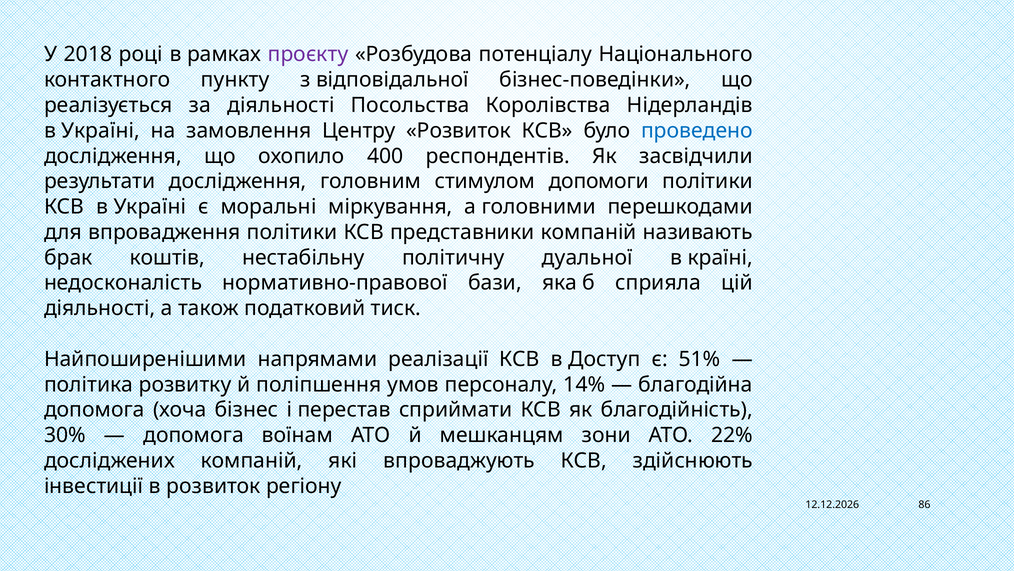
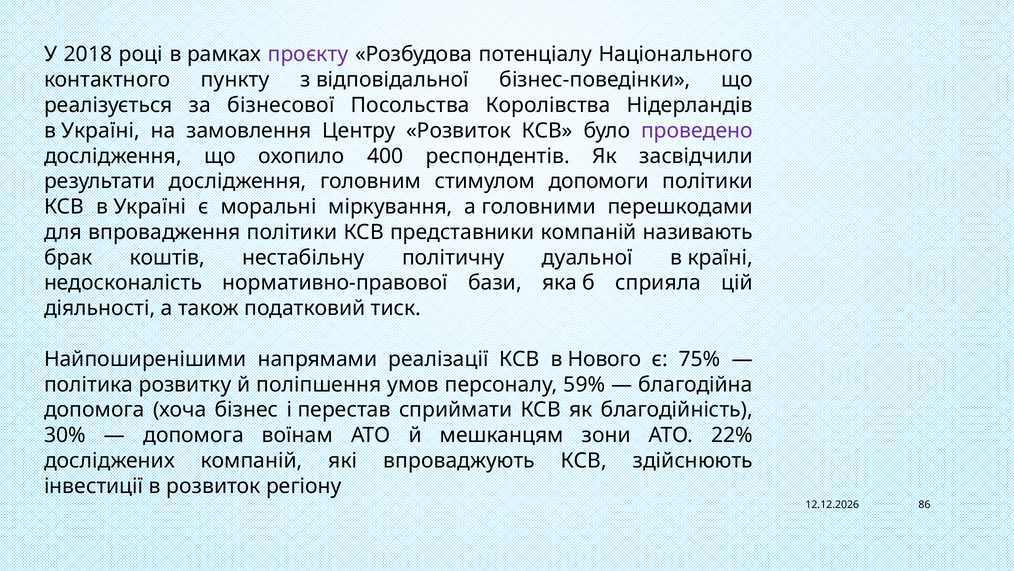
за діяльності: діяльності -> бізнесової (281, 105)
проведено colour: blue -> purple (697, 131)
Доступ: Доступ -> Нового (604, 359)
51%: 51% -> 75% (700, 359)
14%: 14% -> 59% (584, 384)
